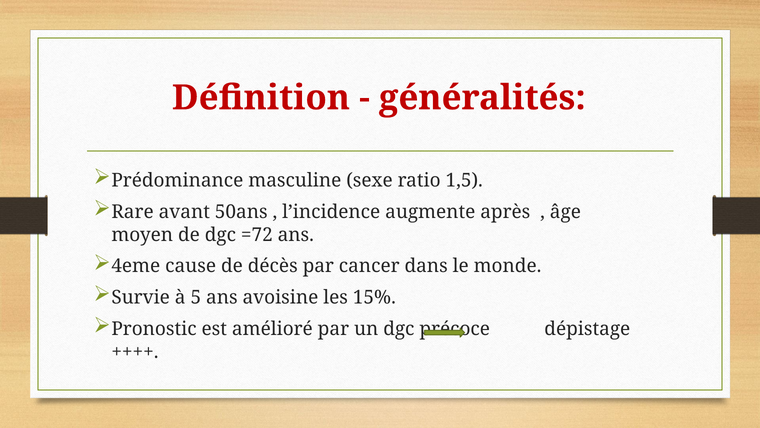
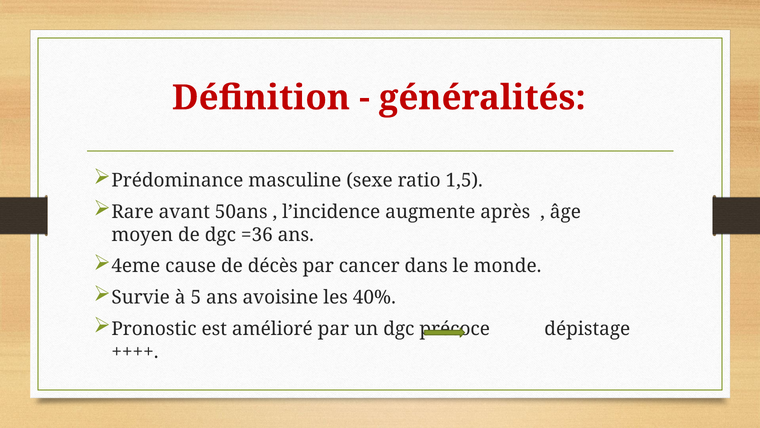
=72: =72 -> =36 (257, 234)
15%: 15% -> 40% (374, 297)
